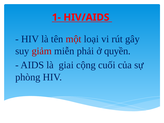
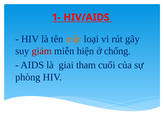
một colour: red -> orange (74, 39)
phải: phải -> hiện (85, 51)
quyền: quyền -> chống (117, 51)
cộng: cộng -> tham (86, 65)
